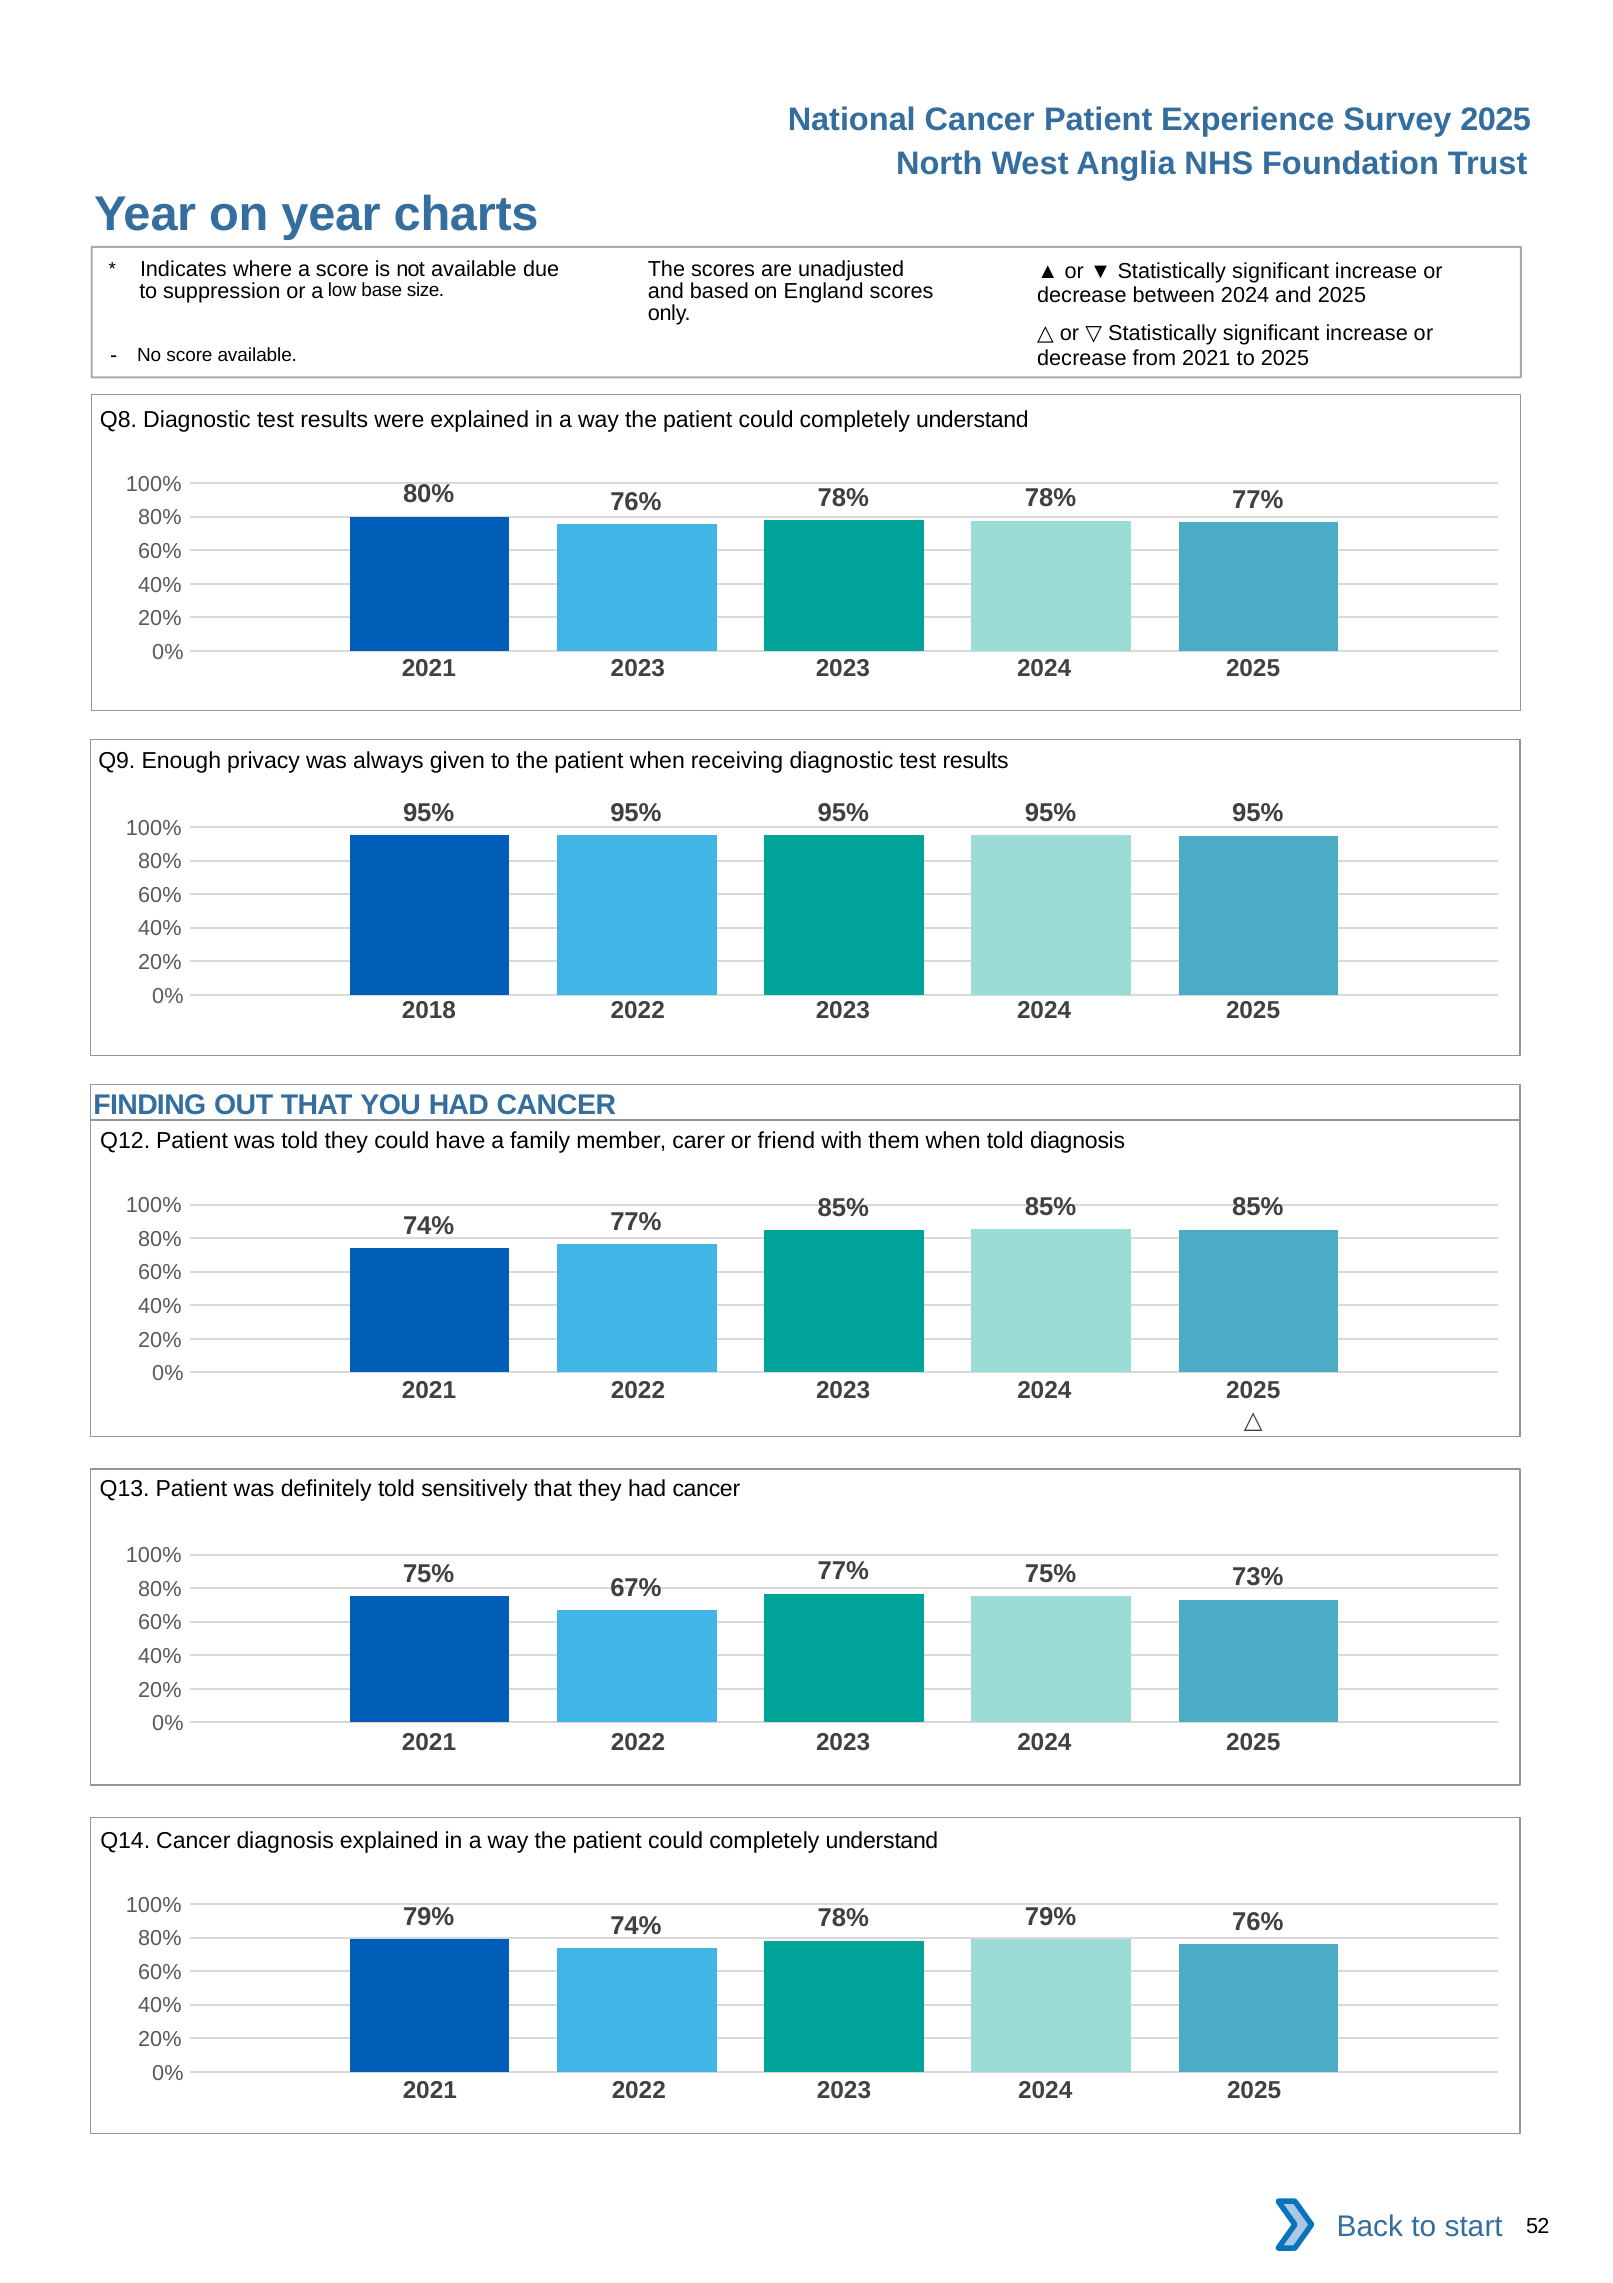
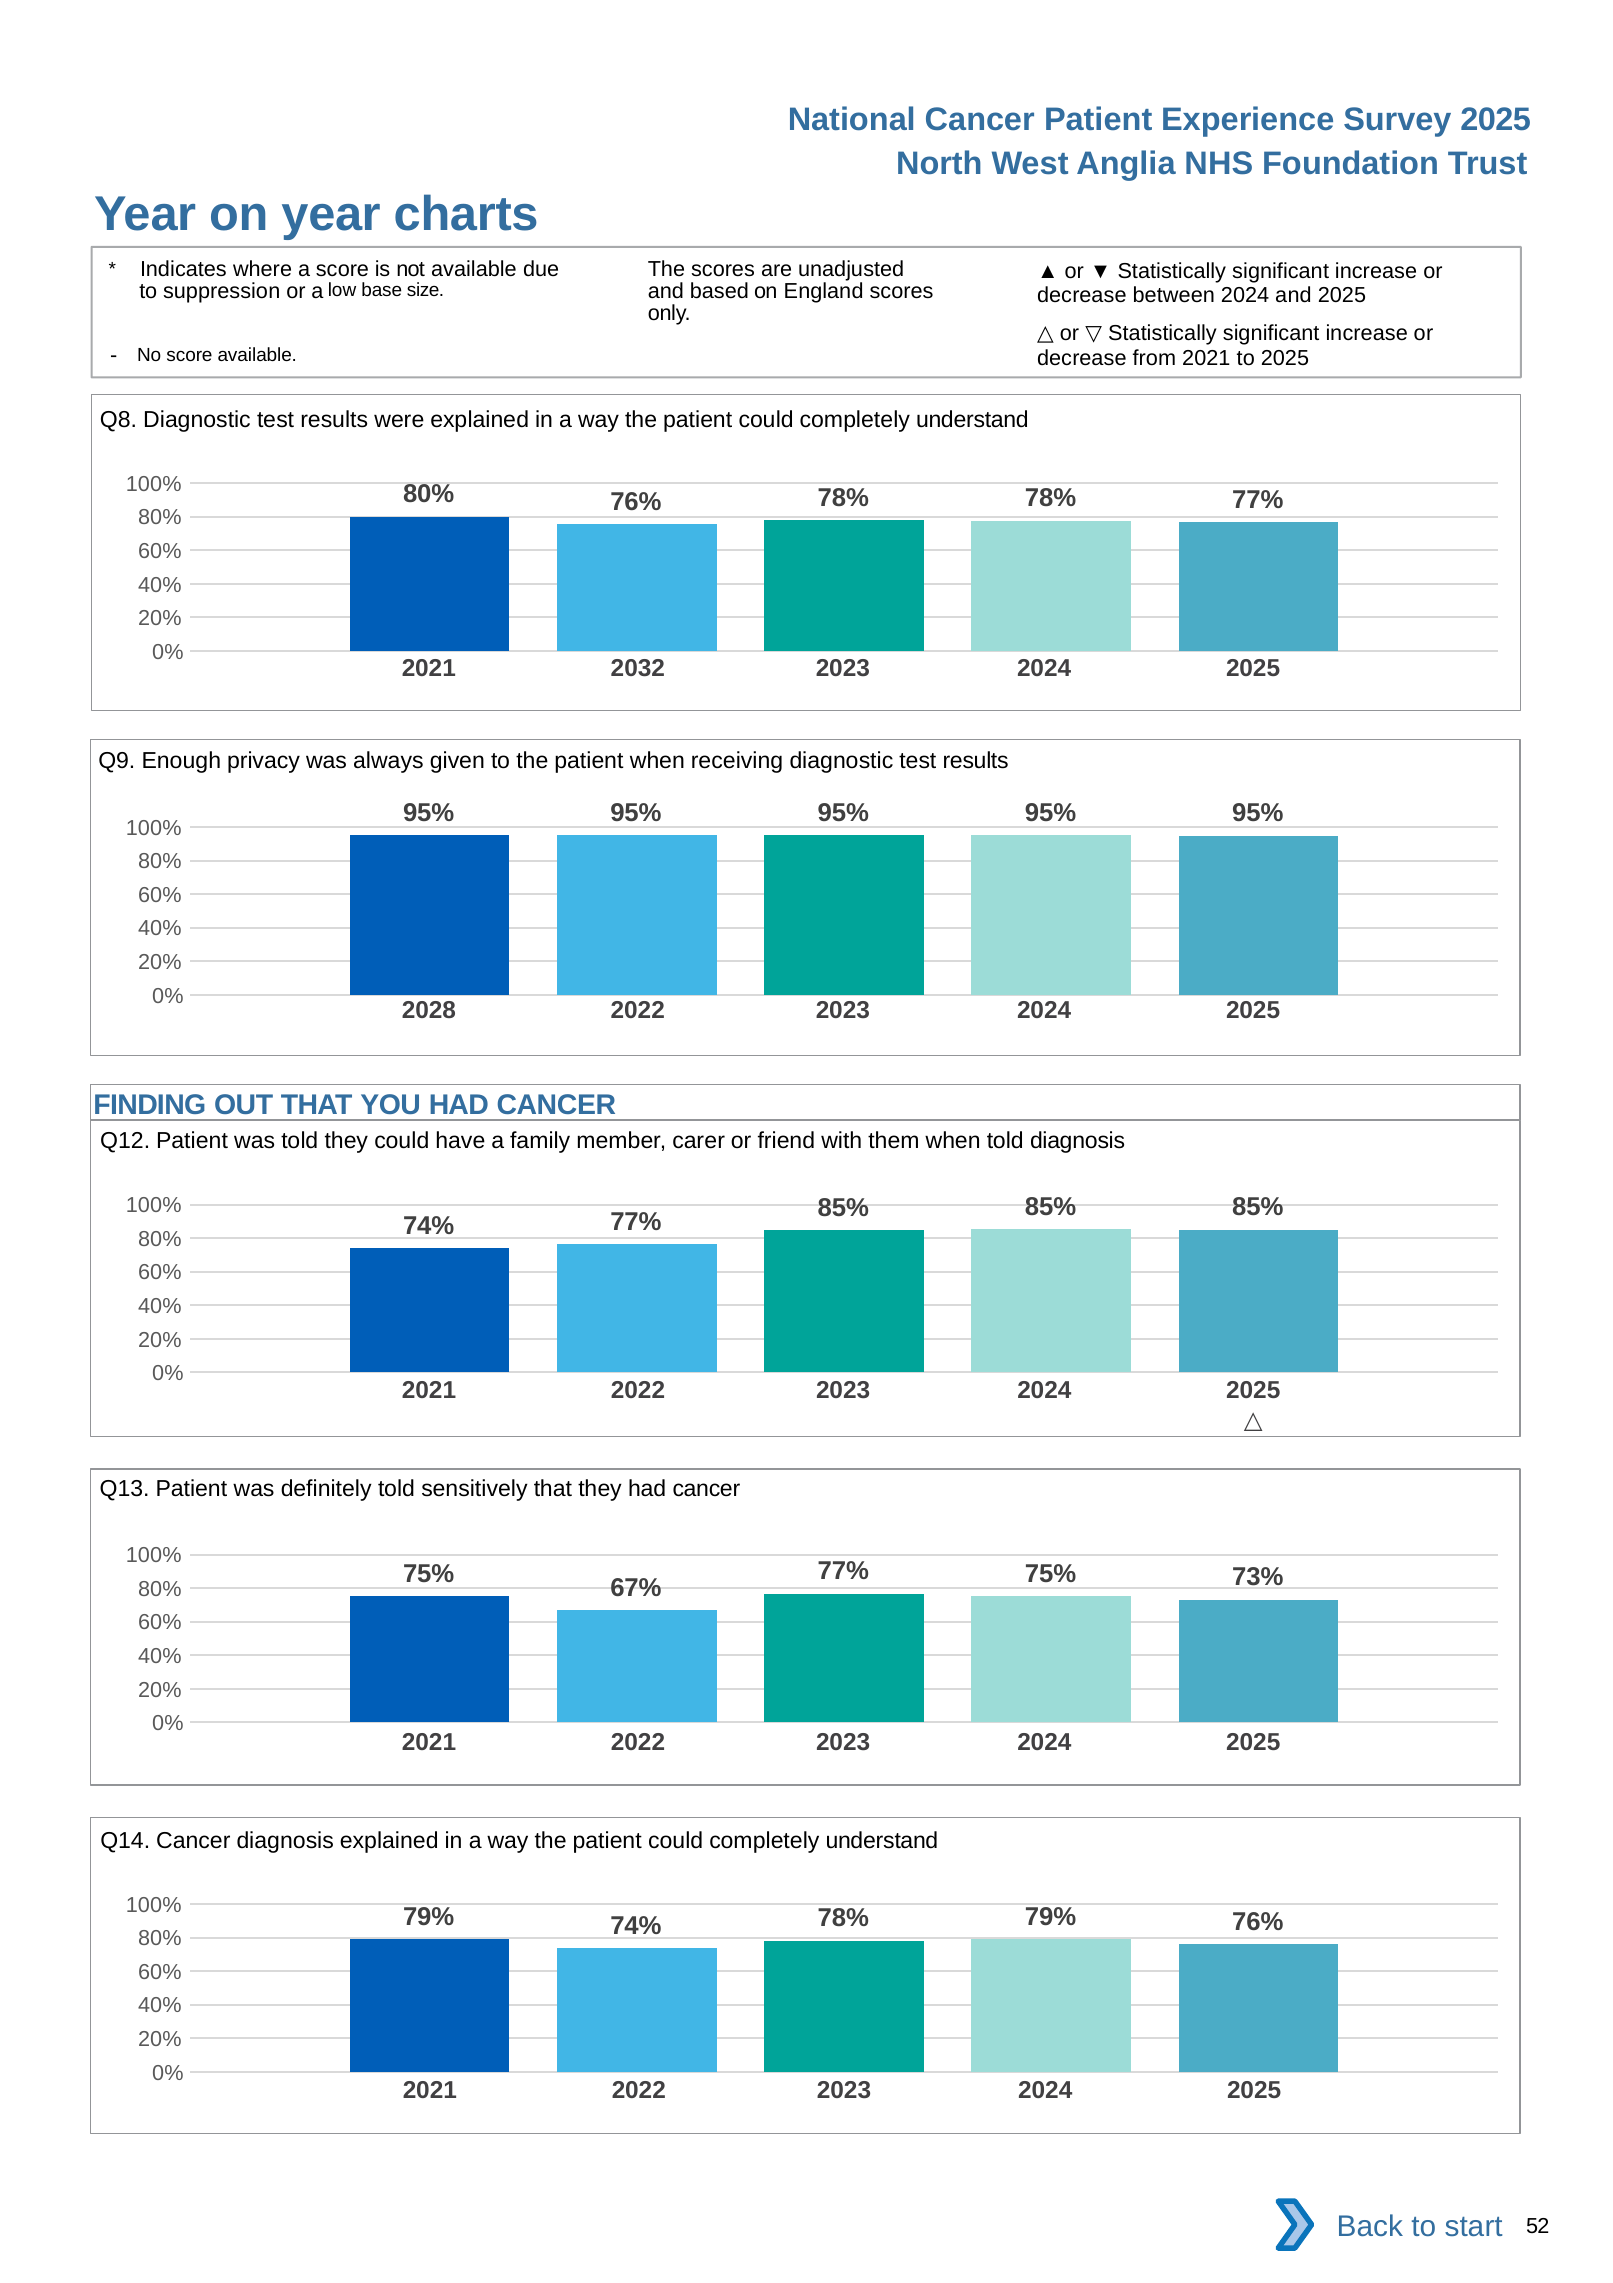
2021 2023: 2023 -> 2032 (638, 668)
2018: 2018 -> 2028 (429, 1010)
